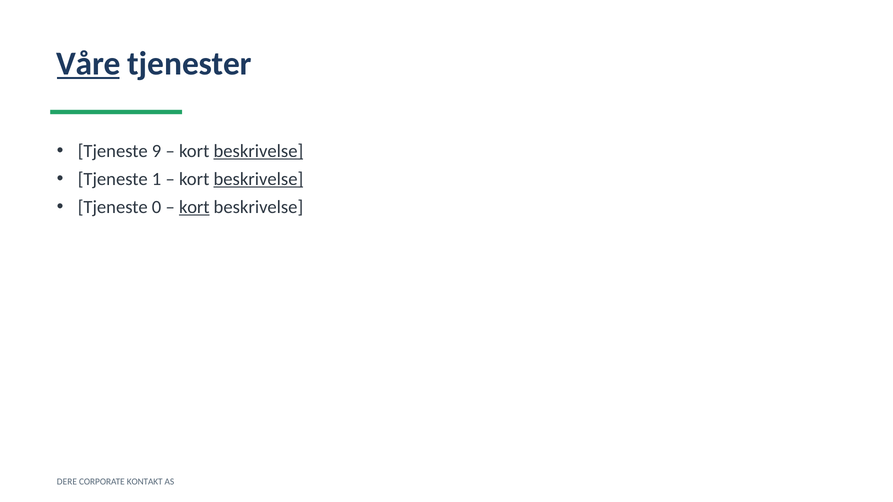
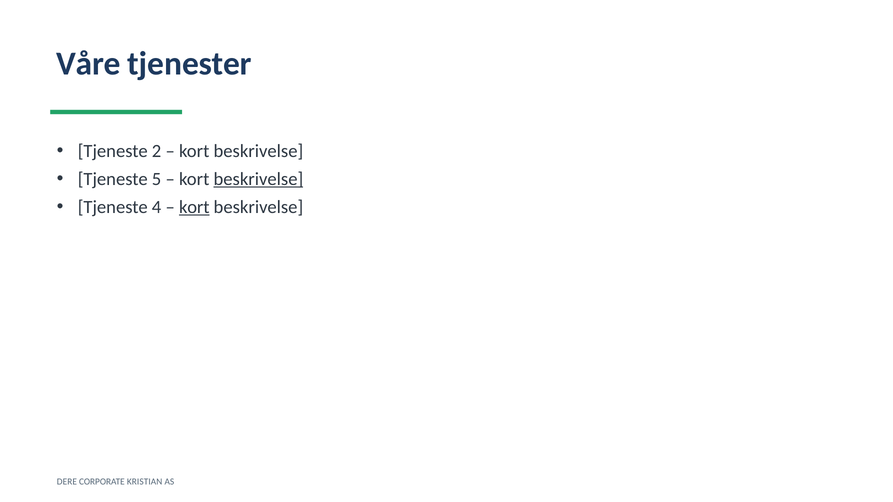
Våre underline: present -> none (88, 64)
9: 9 -> 2 (157, 151)
beskrivelse underline: present -> none (258, 151)
1: 1 -> 5 (157, 179)
0: 0 -> 4 (157, 207)
KONTAKT: KONTAKT -> KRISTIAN (145, 482)
